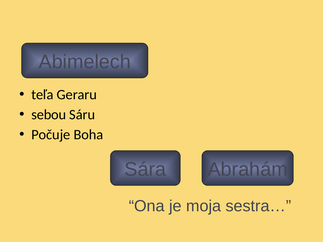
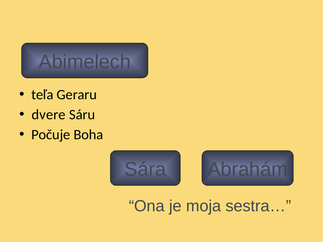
sebou: sebou -> dvere (49, 115)
